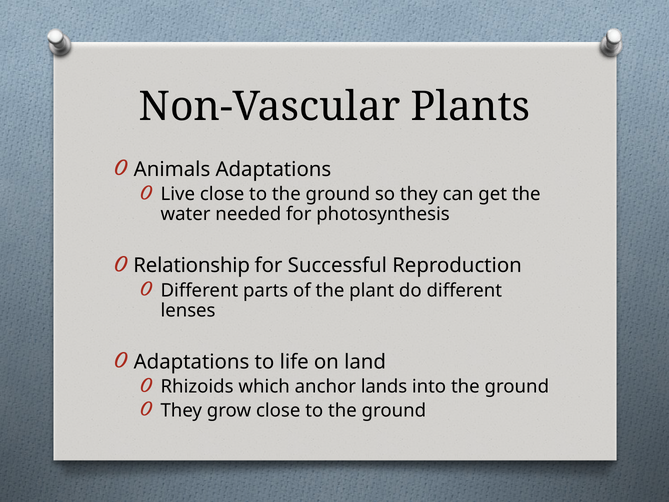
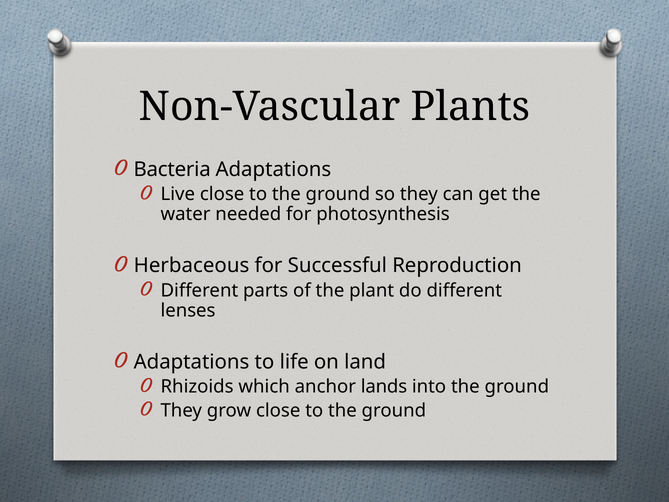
Animals: Animals -> Bacteria (172, 169)
Relationship: Relationship -> Herbaceous (192, 265)
